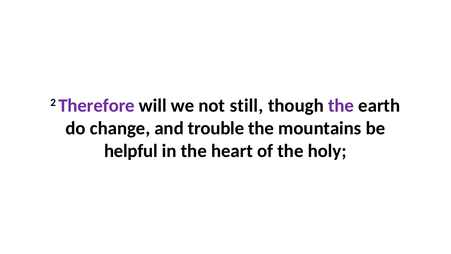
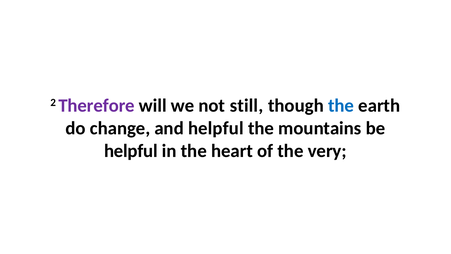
the colour: purple -> blue (341, 106)
and trouble: trouble -> helpful (216, 128)
holy: holy -> very (327, 151)
